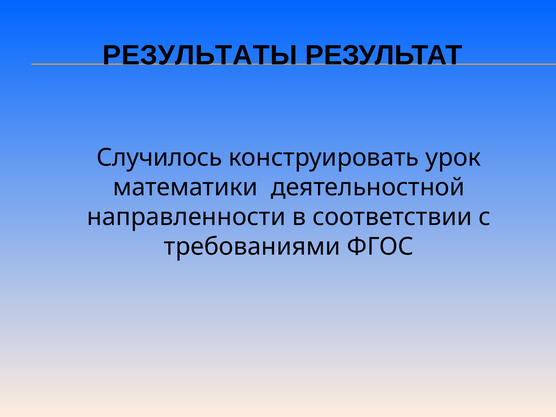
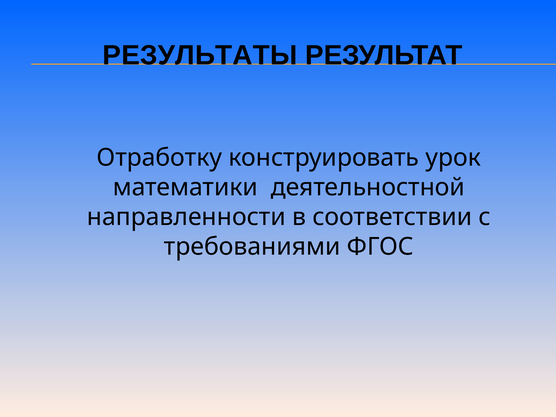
Случилось: Случилось -> Отработку (159, 158)
